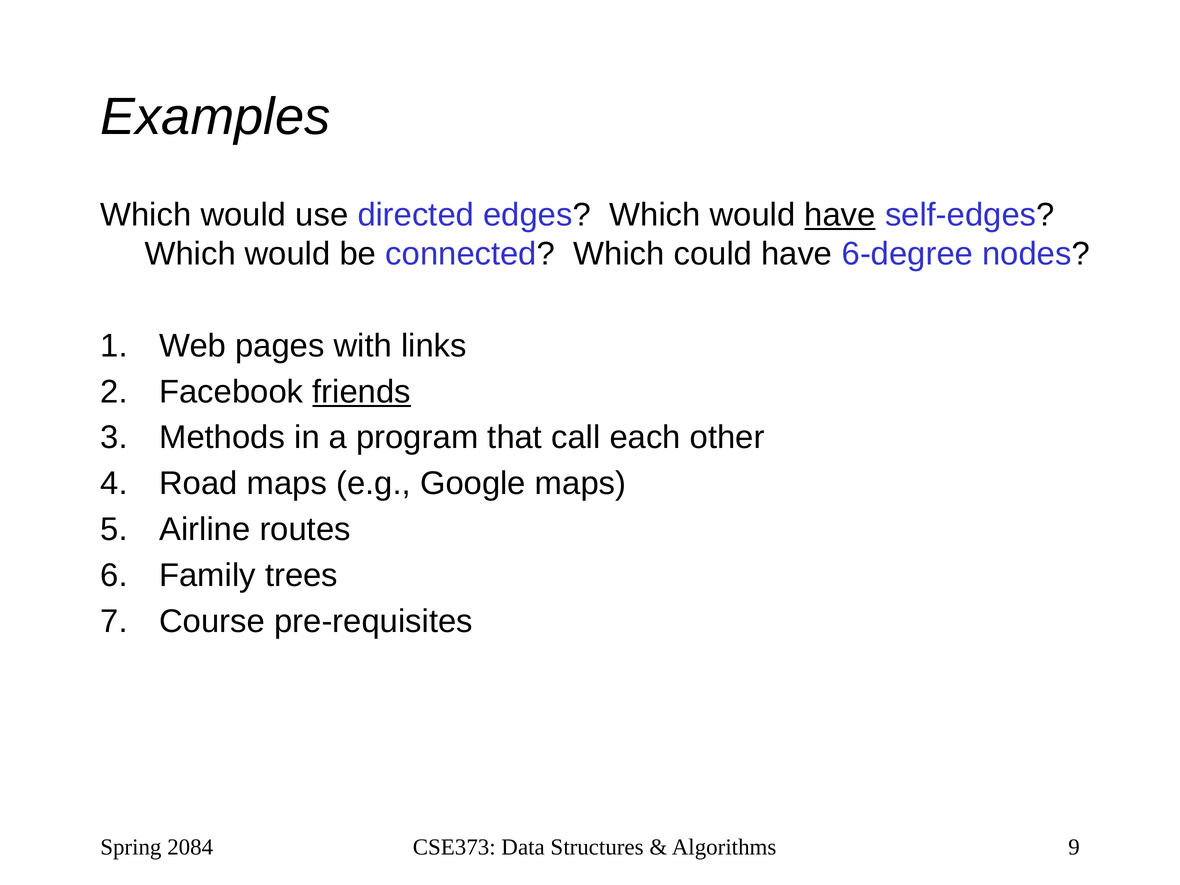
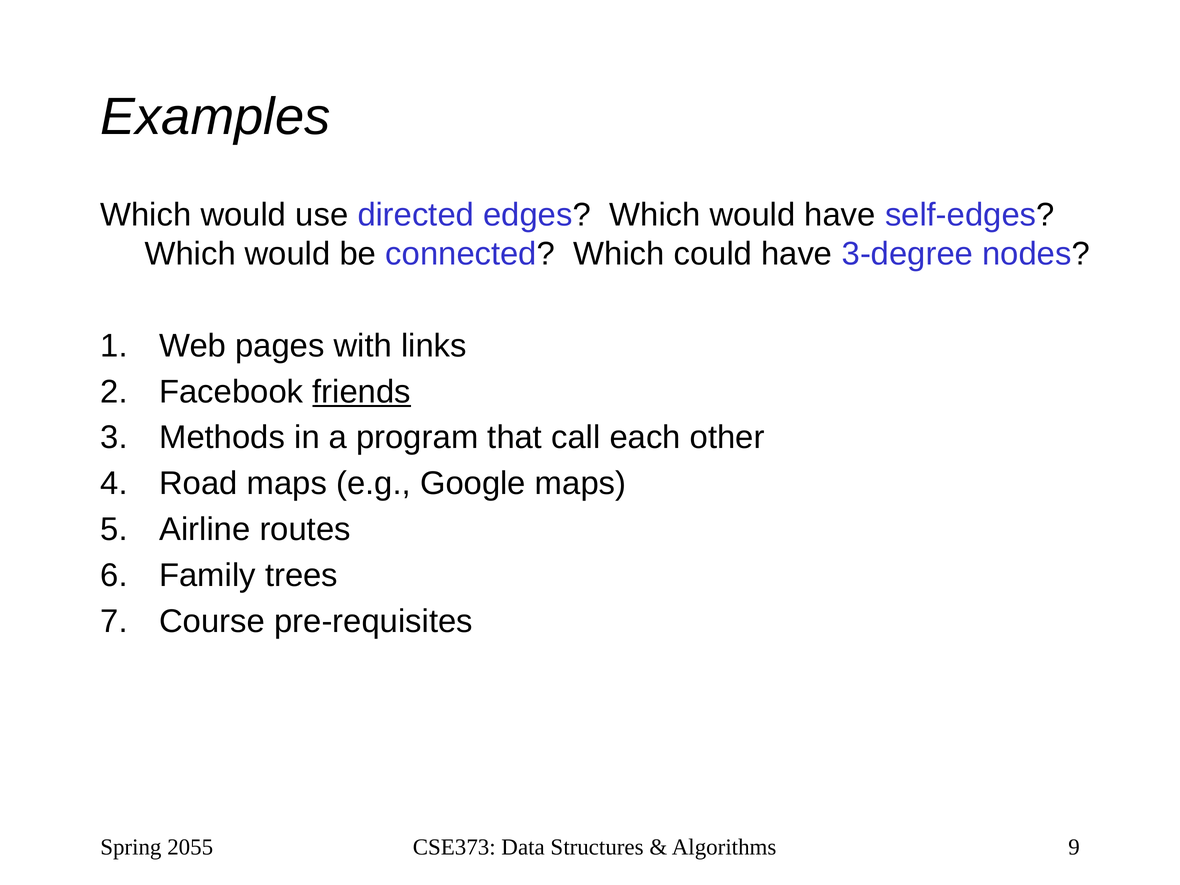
have underline: present -> none (840, 215)
6-degree: 6-degree -> 3-degree (907, 254)
2084: 2084 -> 2055 (190, 847)
